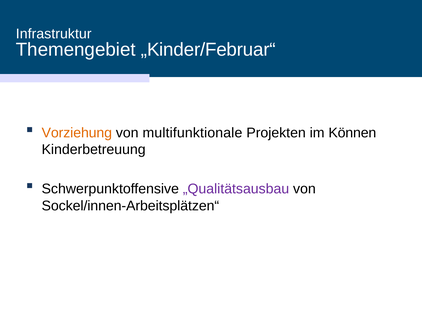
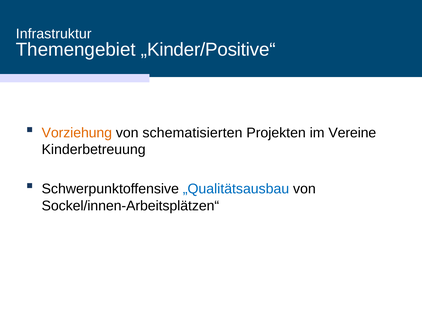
„Kinder/Februar“: „Kinder/Februar“ -> „Kinder/Positive“ (208, 50)
multifunktionale: multifunktionale -> schematisierten (192, 133)
Können: Können -> Vereine (352, 133)
„Qualitätsausbau colour: purple -> blue (236, 189)
